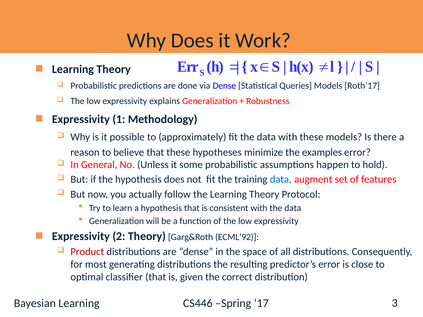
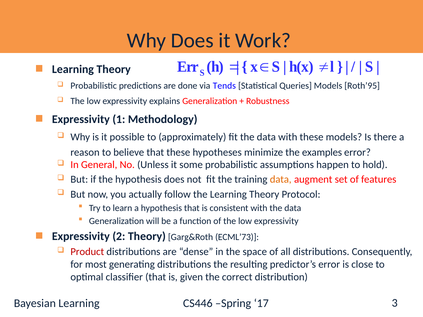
via Dense: Dense -> Tends (224, 86)
Roth’17: Roth’17 -> Roth’95 (362, 86)
data colour: blue -> orange (281, 180)
ECML’92: ECML’92 -> ECML’73 (237, 237)
